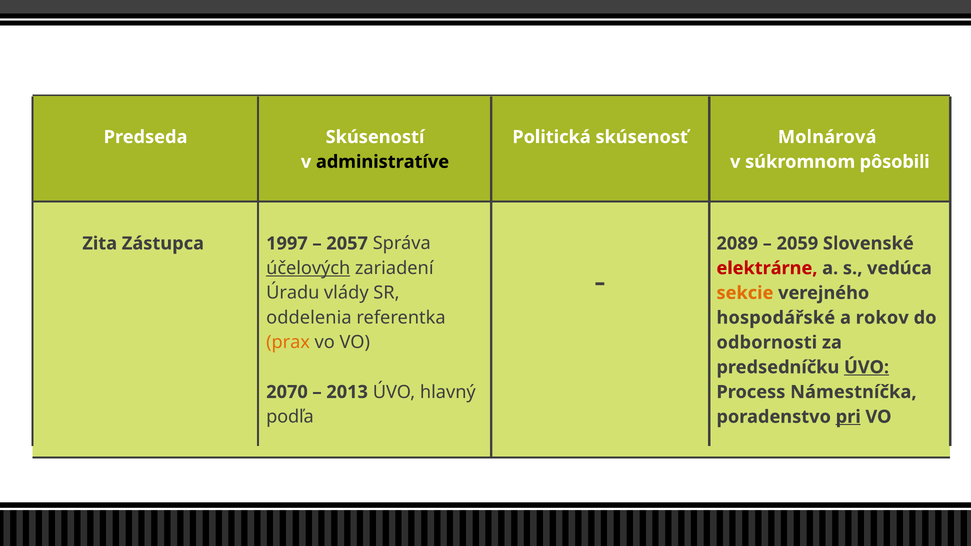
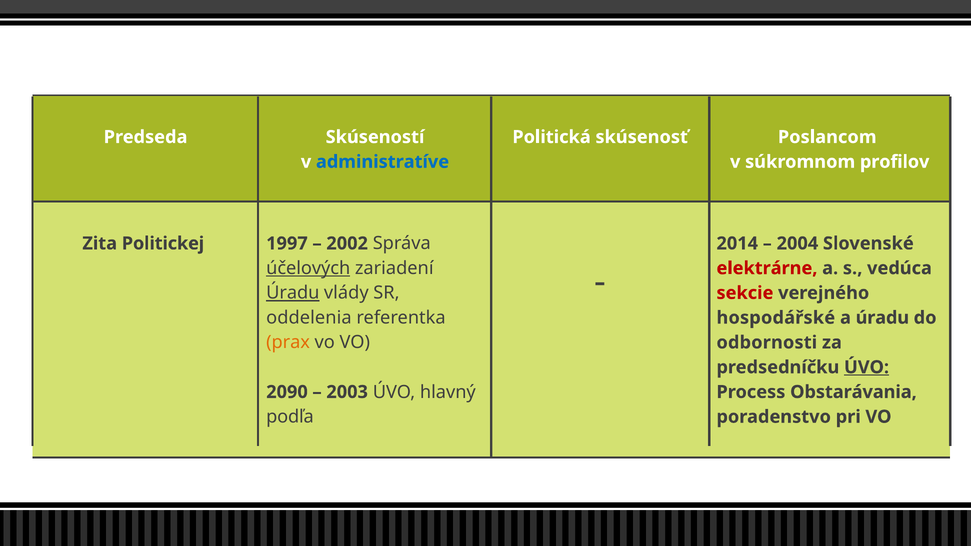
Molnárová: Molnárová -> Poslancom (827, 137)
administratíve colour: black -> blue (383, 162)
pôsobili: pôsobili -> profilov (895, 162)
Zástupca: Zástupca -> Politickej (163, 244)
2057: 2057 -> 2002 (347, 244)
2089: 2089 -> 2014 (737, 244)
2059: 2059 -> 2004 (797, 244)
Úradu underline: none -> present (293, 293)
sekcie colour: orange -> red (745, 293)
a rokov: rokov -> úradu (882, 318)
2070: 2070 -> 2090 (287, 392)
2013: 2013 -> 2003 (347, 392)
Námestníčka: Námestníčka -> Obstarávania (853, 392)
pri underline: present -> none (848, 417)
